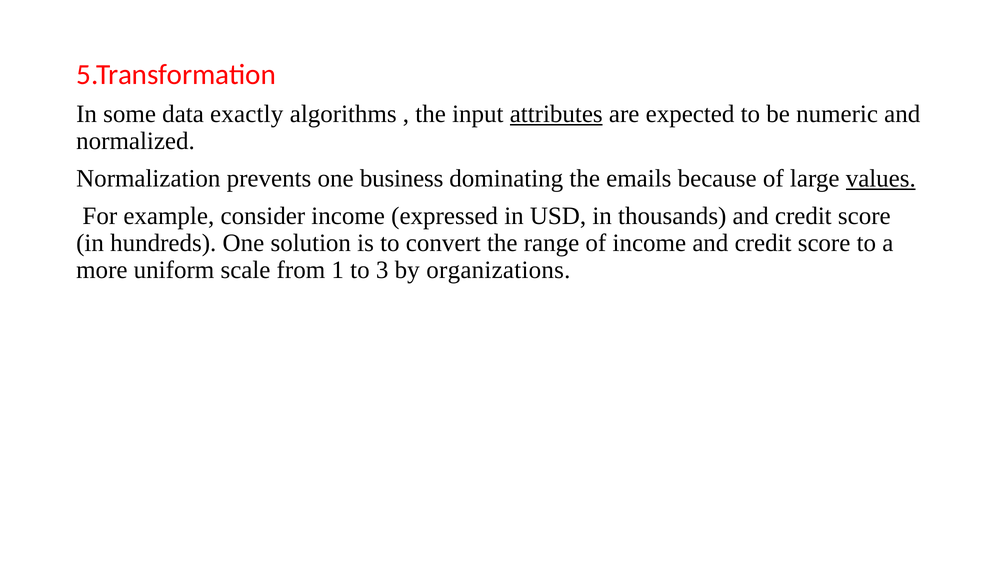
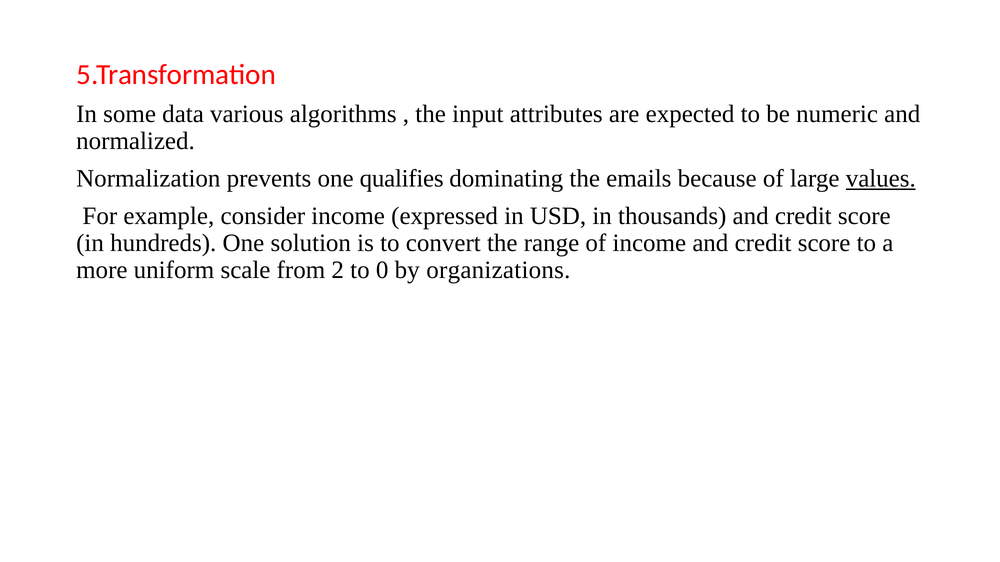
exactly: exactly -> various (247, 114)
attributes underline: present -> none (556, 114)
business: business -> qualifies (402, 179)
1: 1 -> 2 (338, 270)
3: 3 -> 0 (382, 270)
